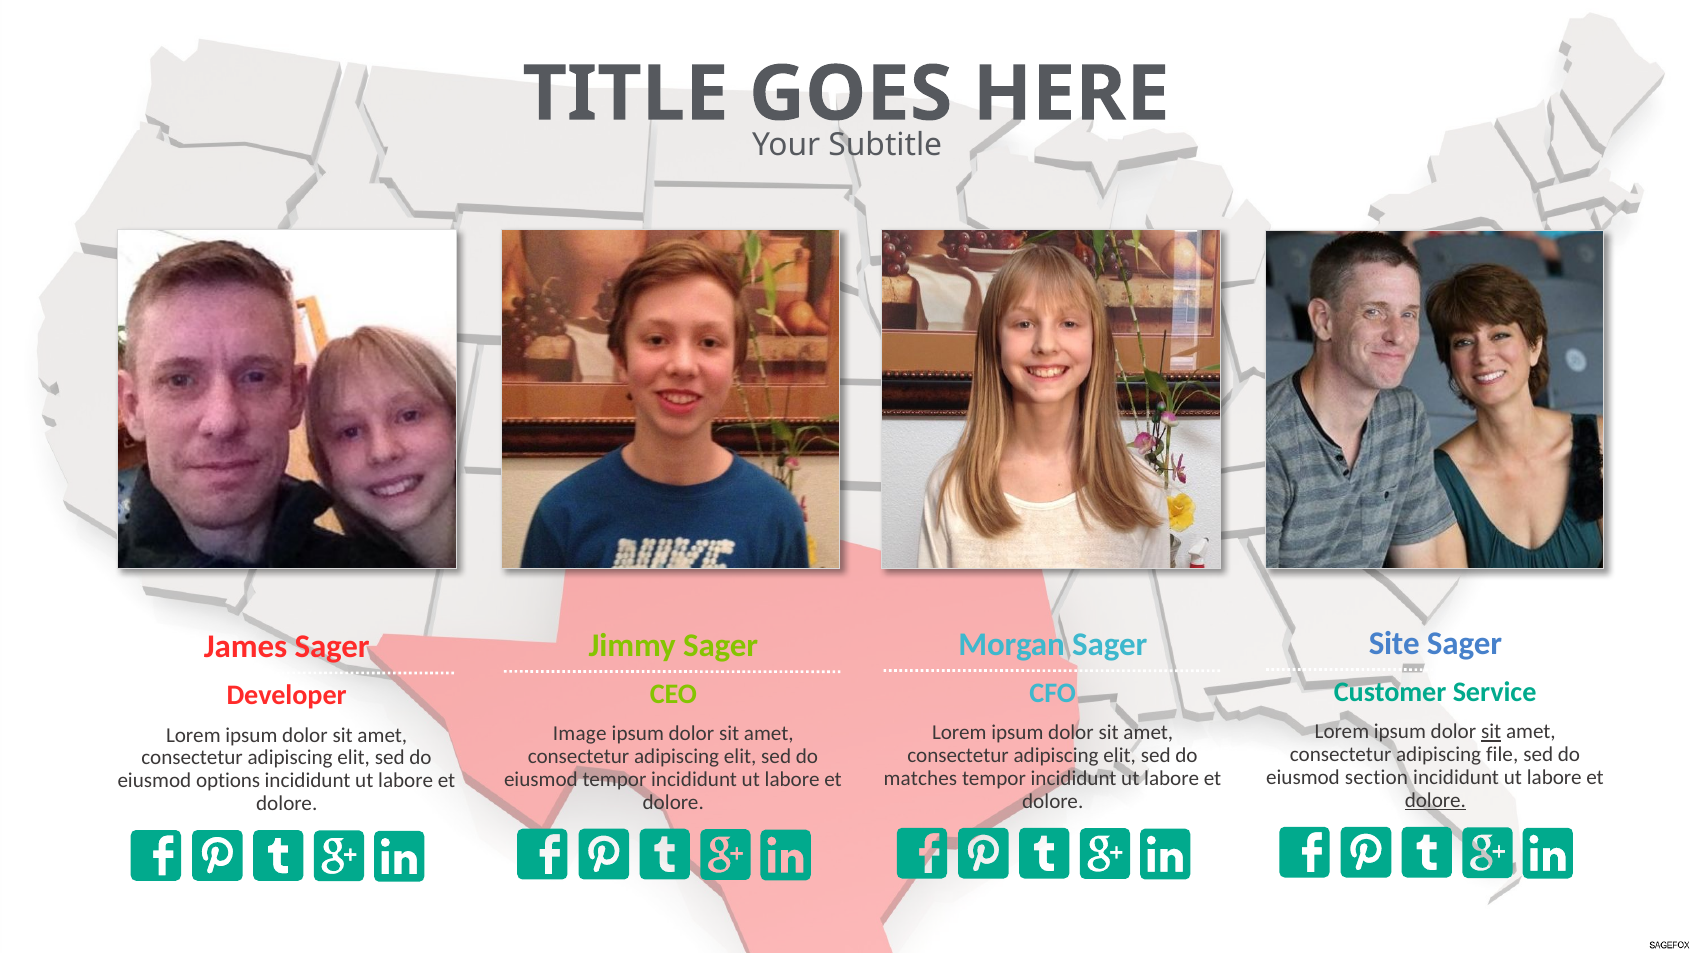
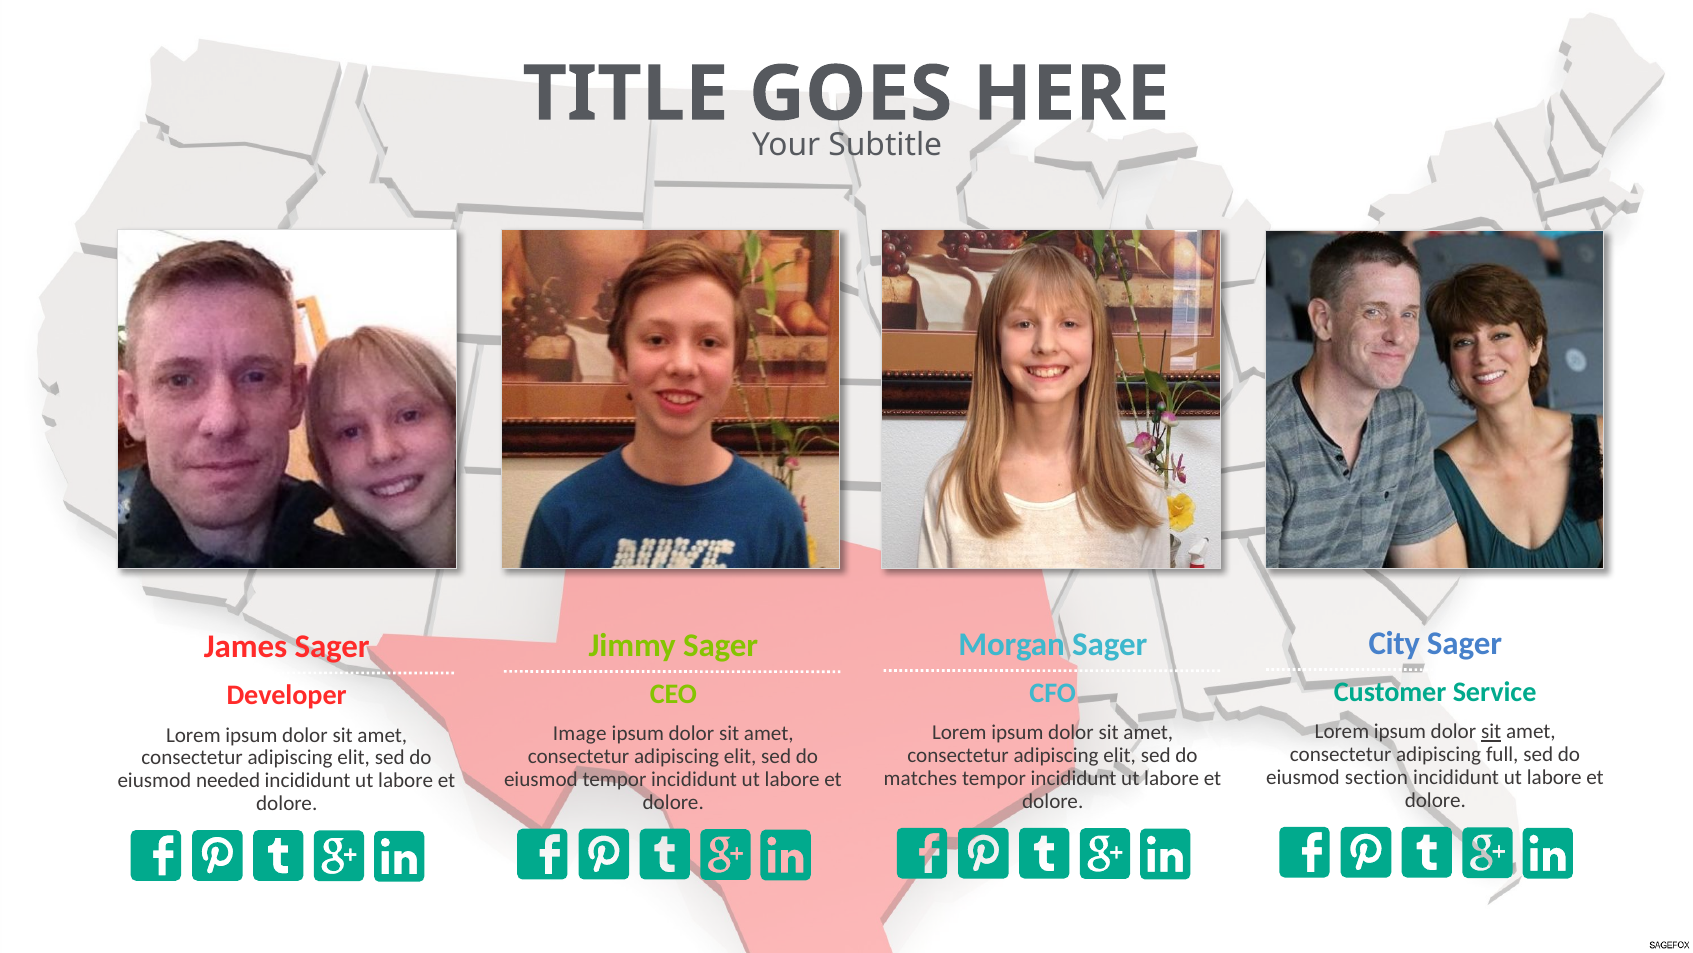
Site: Site -> City (1394, 643)
file: file -> full (1502, 754)
options: options -> needed (228, 780)
dolore underline: present -> none (1435, 800)
